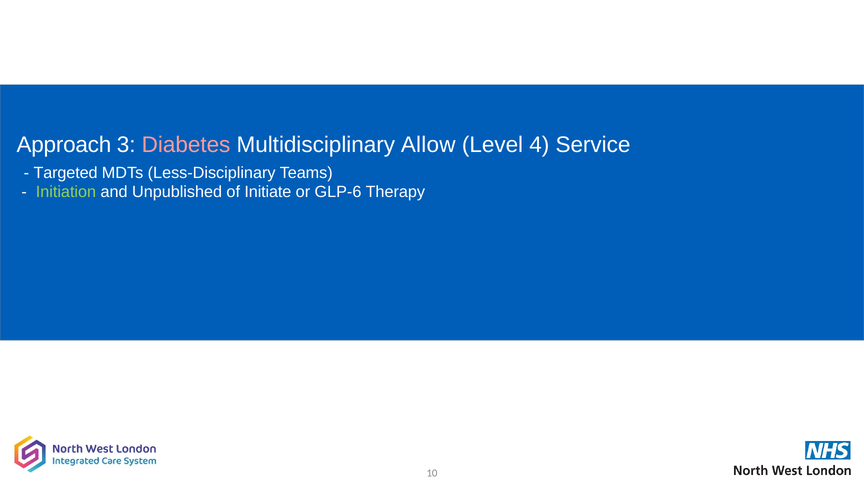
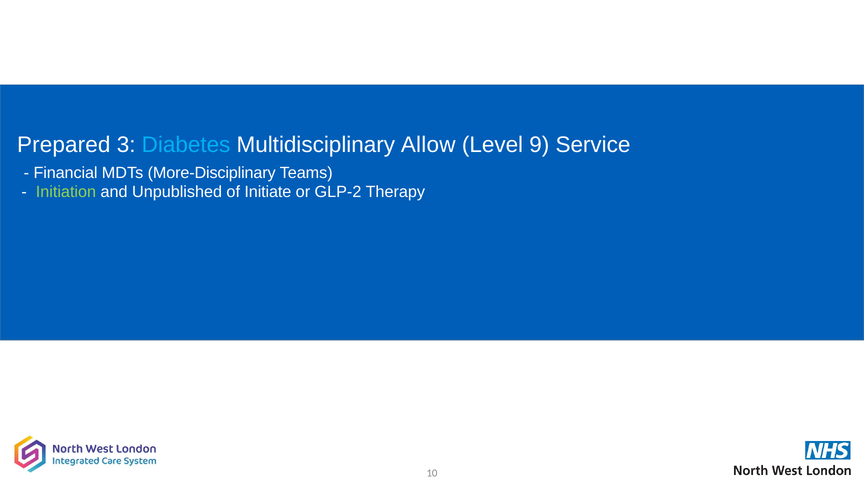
Approach: Approach -> Prepared (64, 145)
Diabetes colour: pink -> light blue (186, 145)
4: 4 -> 9 (539, 145)
Targeted: Targeted -> Financial (66, 173)
Less-Disciplinary: Less-Disciplinary -> More-Disciplinary (212, 173)
GLP-6: GLP-6 -> GLP-2 (338, 192)
